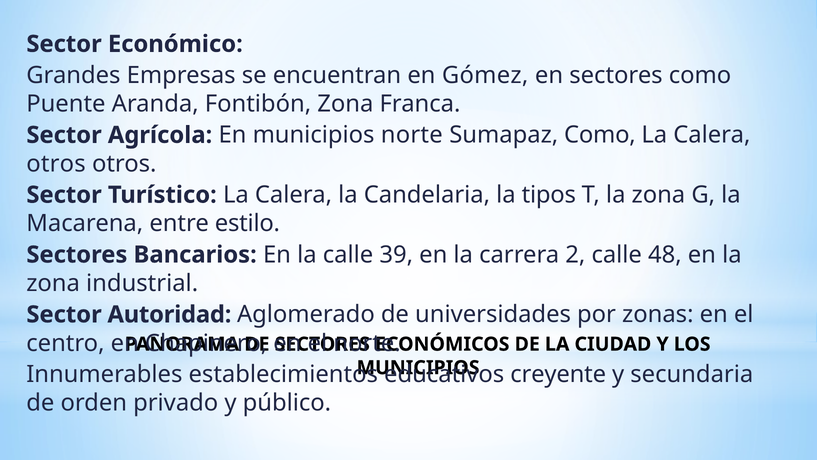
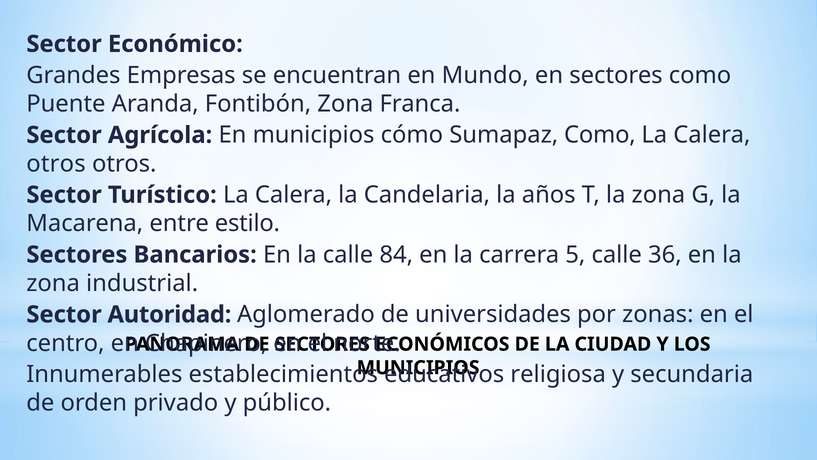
Gómez: Gómez -> Mundo (485, 75)
municipios norte: norte -> cómo (412, 135)
tipos: tipos -> años (549, 195)
39: 39 -> 84 (396, 254)
2: 2 -> 5 (575, 254)
48: 48 -> 36 (665, 254)
creyente: creyente -> religiosa (558, 374)
